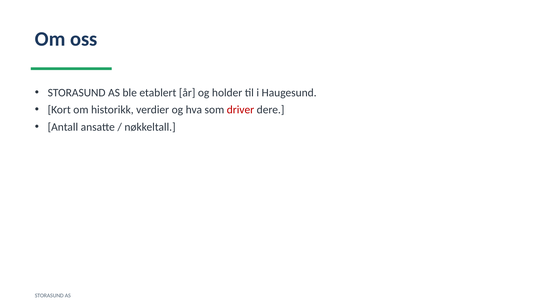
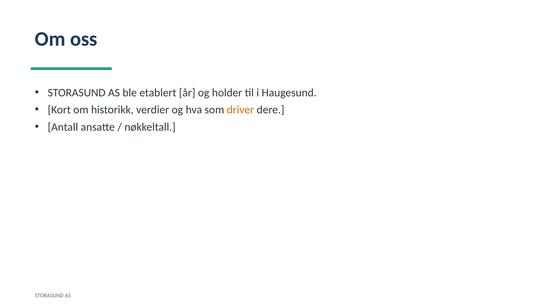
driver colour: red -> orange (240, 110)
